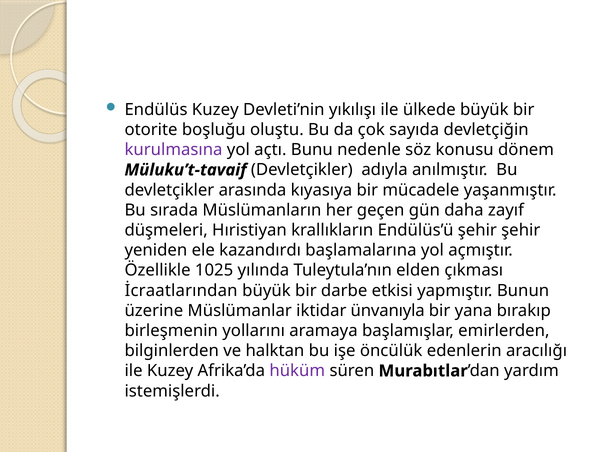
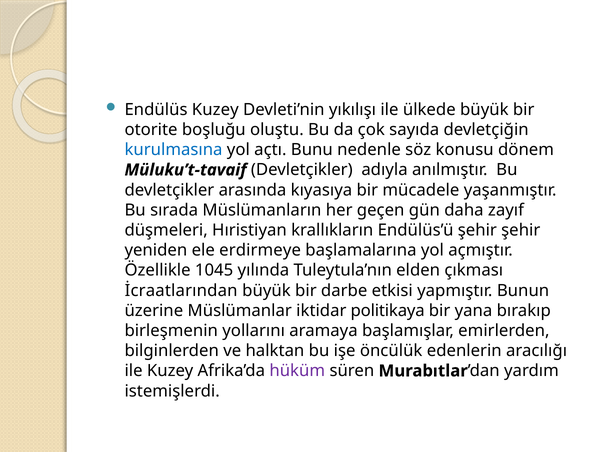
kurulmasına colour: purple -> blue (174, 150)
kazandırdı: kazandırdı -> erdirmeye (260, 250)
1025: 1025 -> 1045 (214, 270)
ünvanıyla: ünvanıyla -> politikaya (388, 310)
